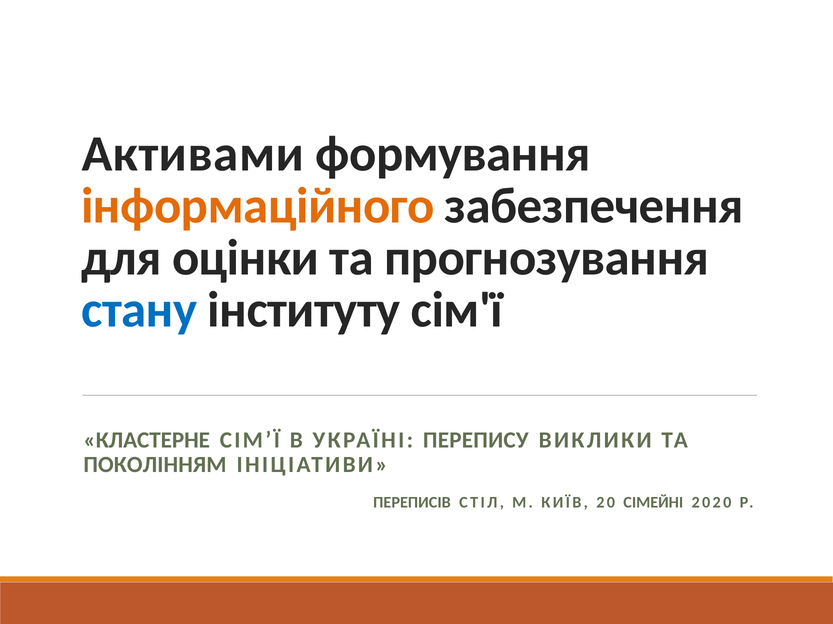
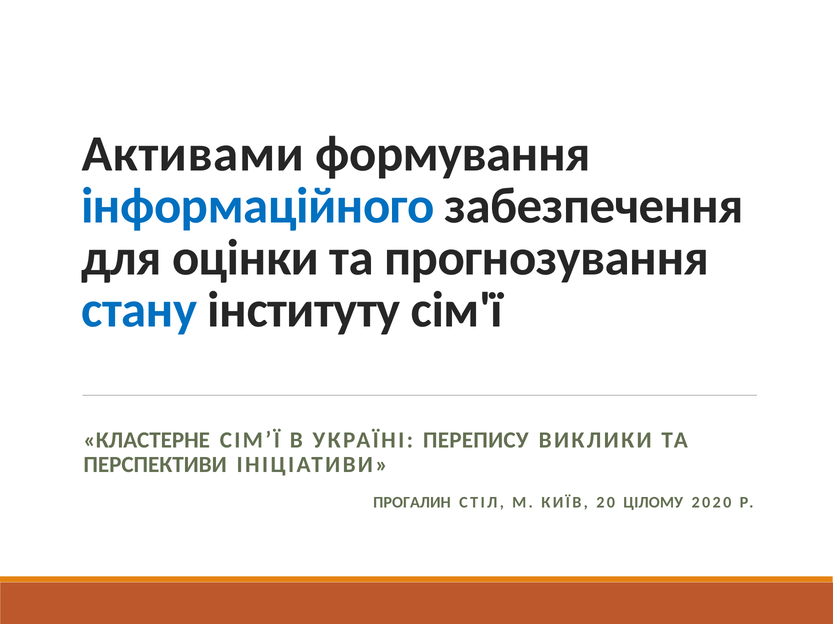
інформаційного colour: orange -> blue (258, 206)
ПОКОЛІННЯМ: ПОКОЛІННЯМ -> ПЕРСПЕКТИВИ (155, 465)
ПЕРЕПИСІВ: ПЕРЕПИСІВ -> ПРОГАЛИН (412, 503)
СІМЕЙНІ: СІМЕЙНІ -> ЦІЛОМУ (653, 503)
